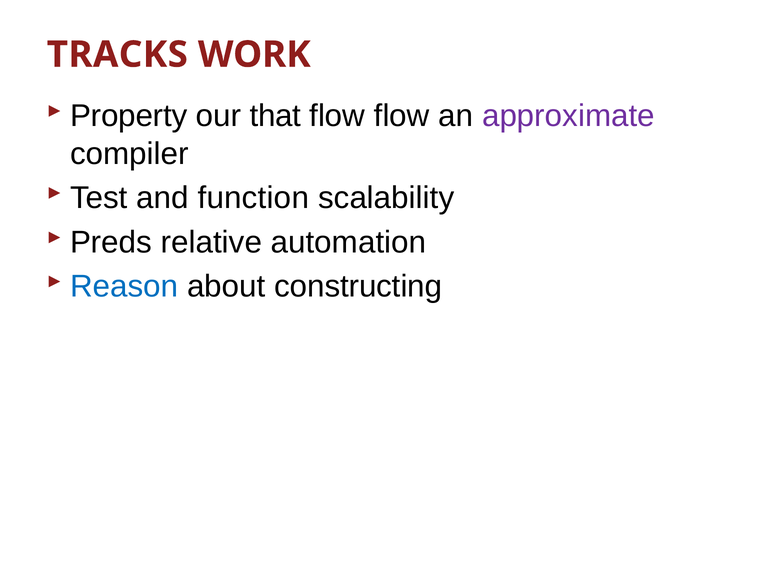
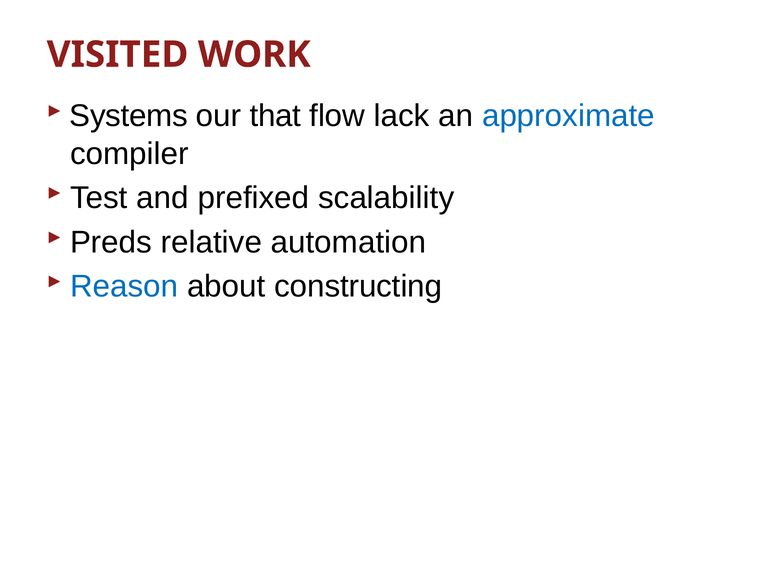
TRACKS: TRACKS -> VISITED (118, 55)
Property: Property -> Systems (129, 116)
flow flow: flow -> lack (402, 116)
approximate colour: purple -> blue (568, 116)
function: function -> prefixed (253, 198)
